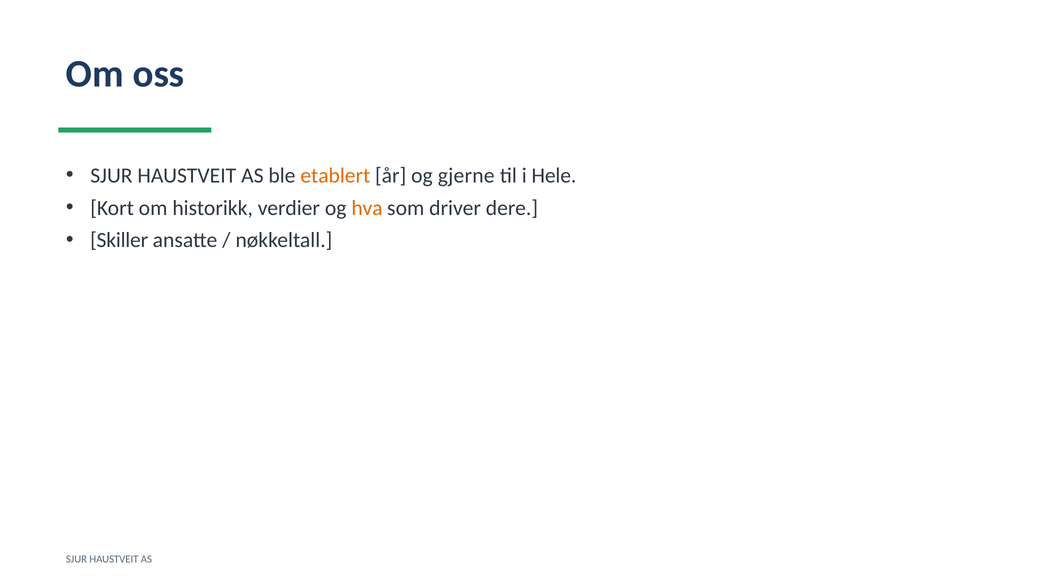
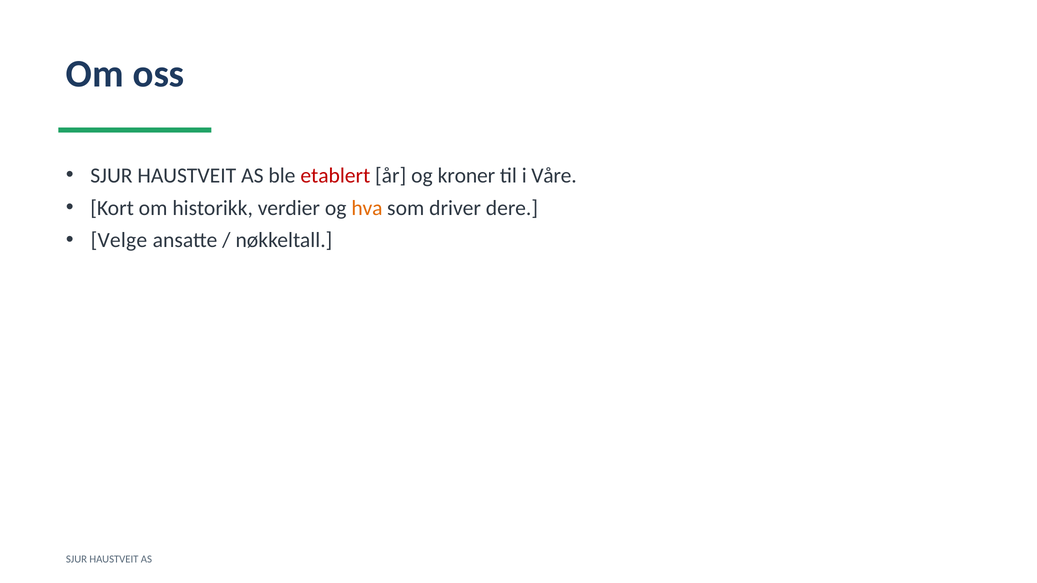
etablert colour: orange -> red (335, 176)
gjerne: gjerne -> kroner (466, 176)
Hele: Hele -> Våre (554, 176)
Skiller: Skiller -> Velge (119, 240)
